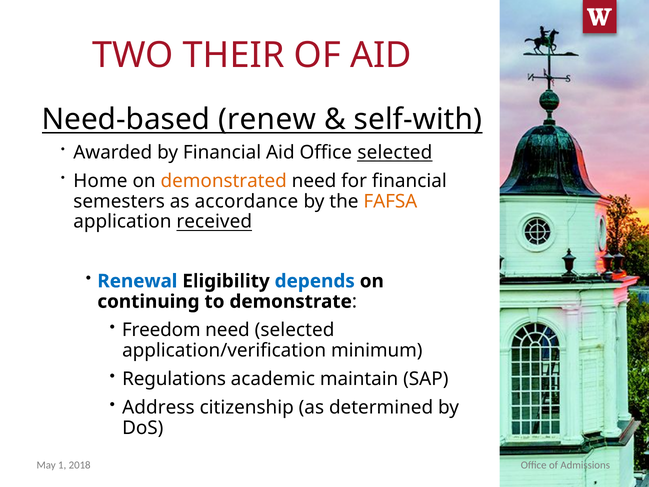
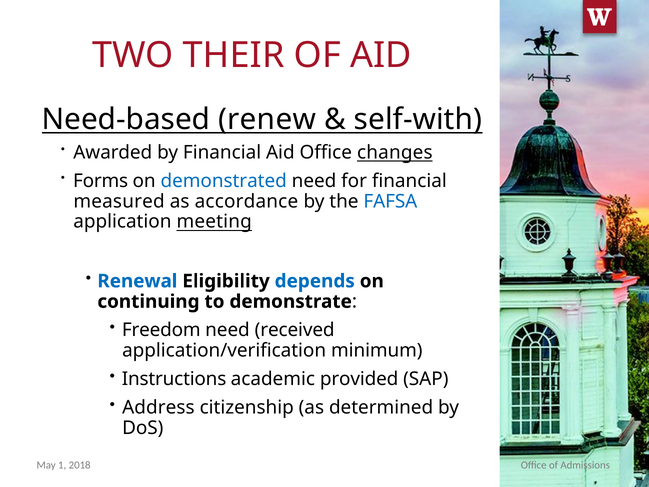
Office selected: selected -> changes (395, 152)
Home: Home -> Forms (101, 181)
demonstrated colour: orange -> blue (224, 181)
semesters: semesters -> measured (119, 201)
FAFSA colour: orange -> blue (390, 201)
received: received -> meeting (214, 222)
need selected: selected -> received (295, 330)
Regulations: Regulations -> Instructions (174, 379)
maintain: maintain -> provided (359, 379)
